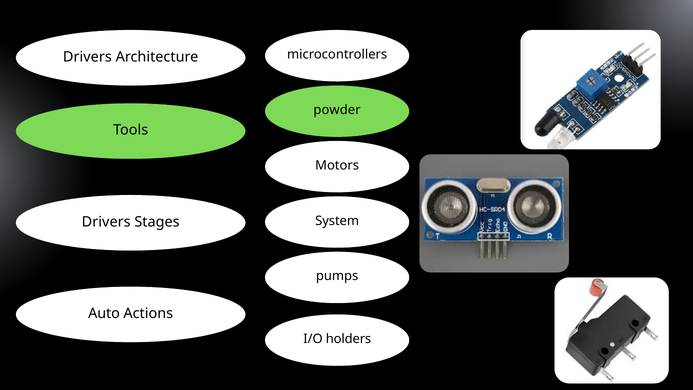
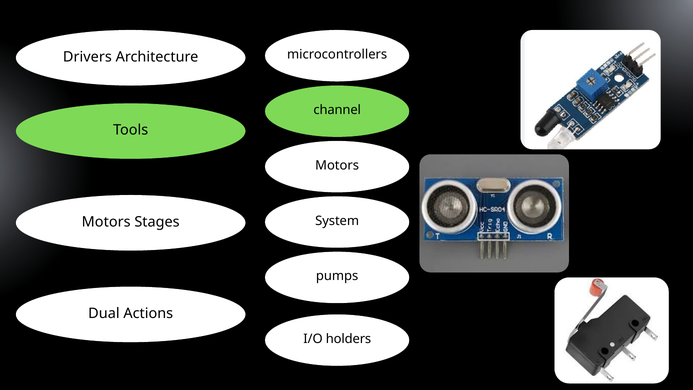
powder: powder -> channel (337, 110)
Drivers: Drivers -> Motors (106, 222)
Auto: Auto -> Dual (104, 313)
